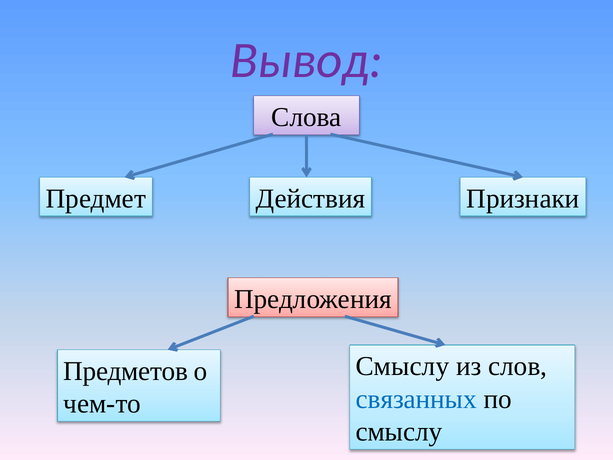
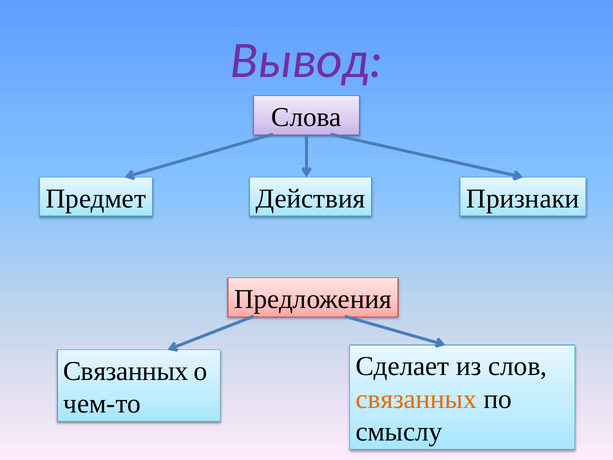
Смыслу: Смыслу -> Сделает (402, 366)
Предметов: Предметов -> Связанных (126, 371)
связанных colour: blue -> orange (416, 399)
